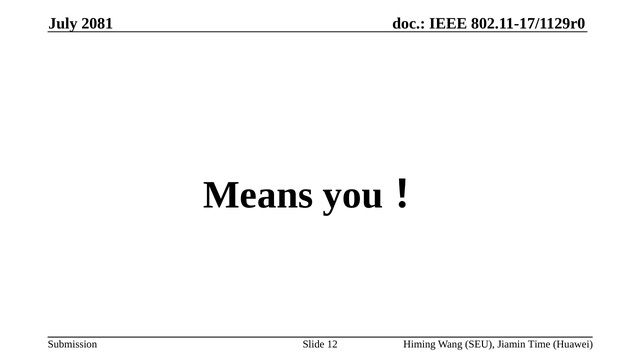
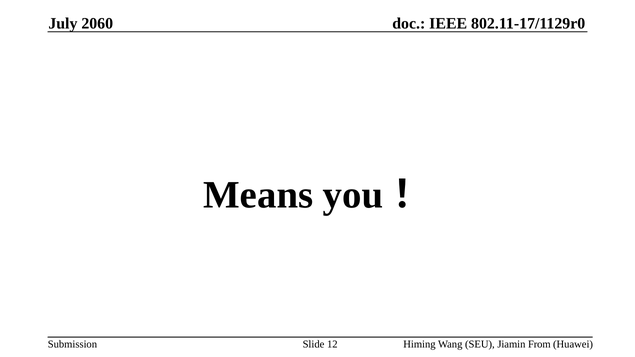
2081: 2081 -> 2060 (97, 23)
Time: Time -> From (539, 344)
